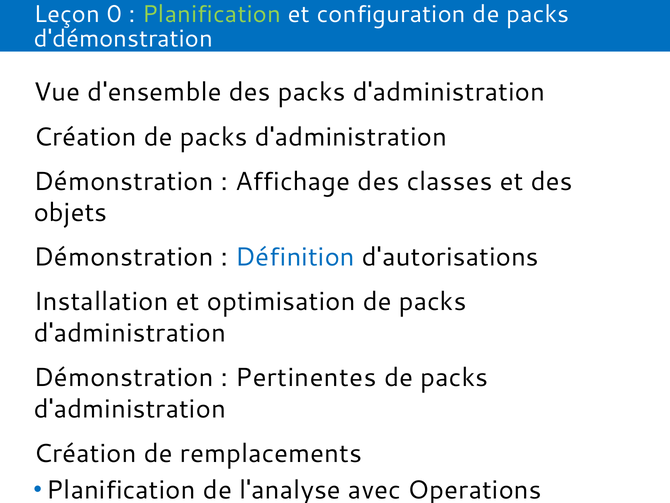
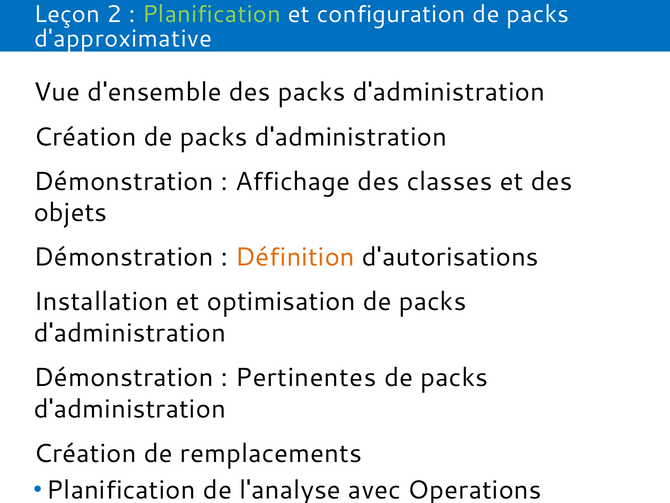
0: 0 -> 2 (114, 14)
d'démonstration: d'démonstration -> d'approximative (123, 39)
Définition colour: blue -> orange (295, 257)
